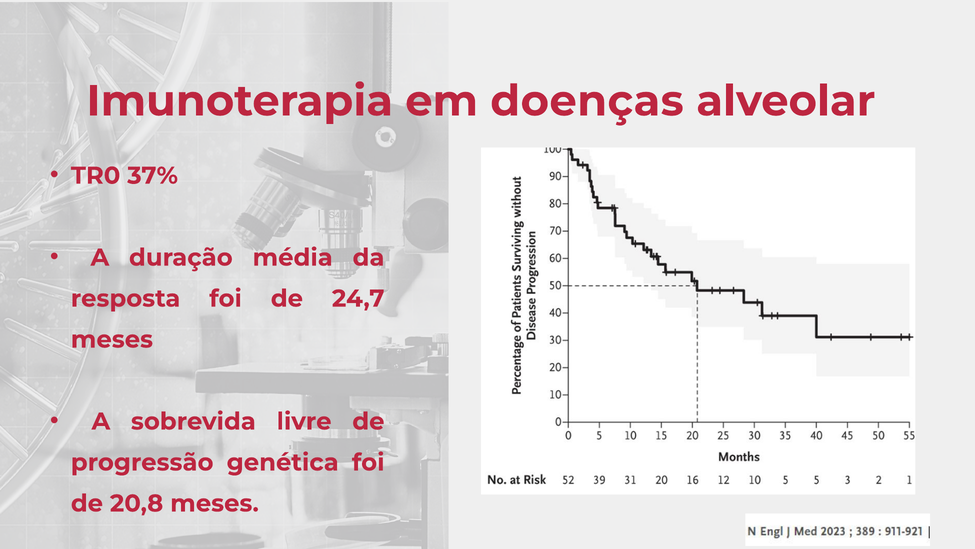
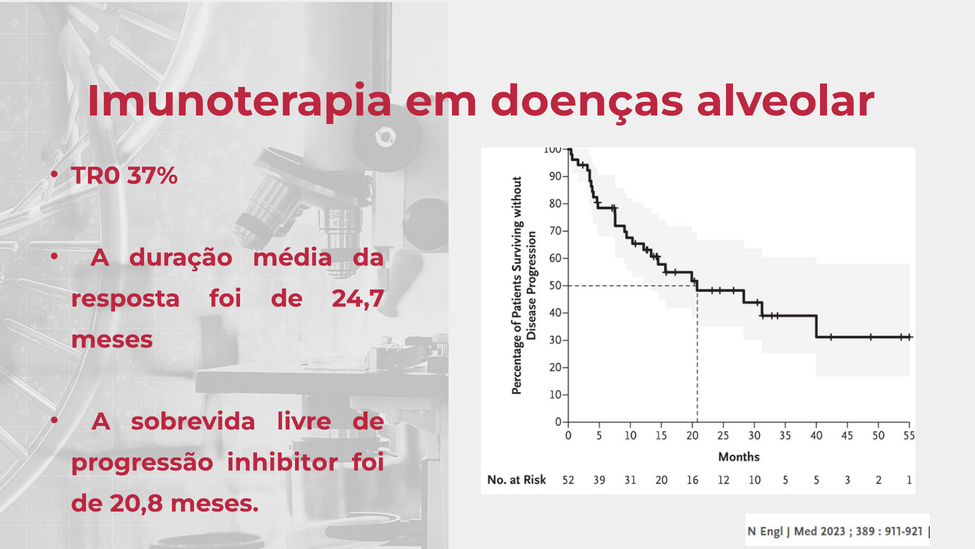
genética: genética -> inhibitor (283, 462)
